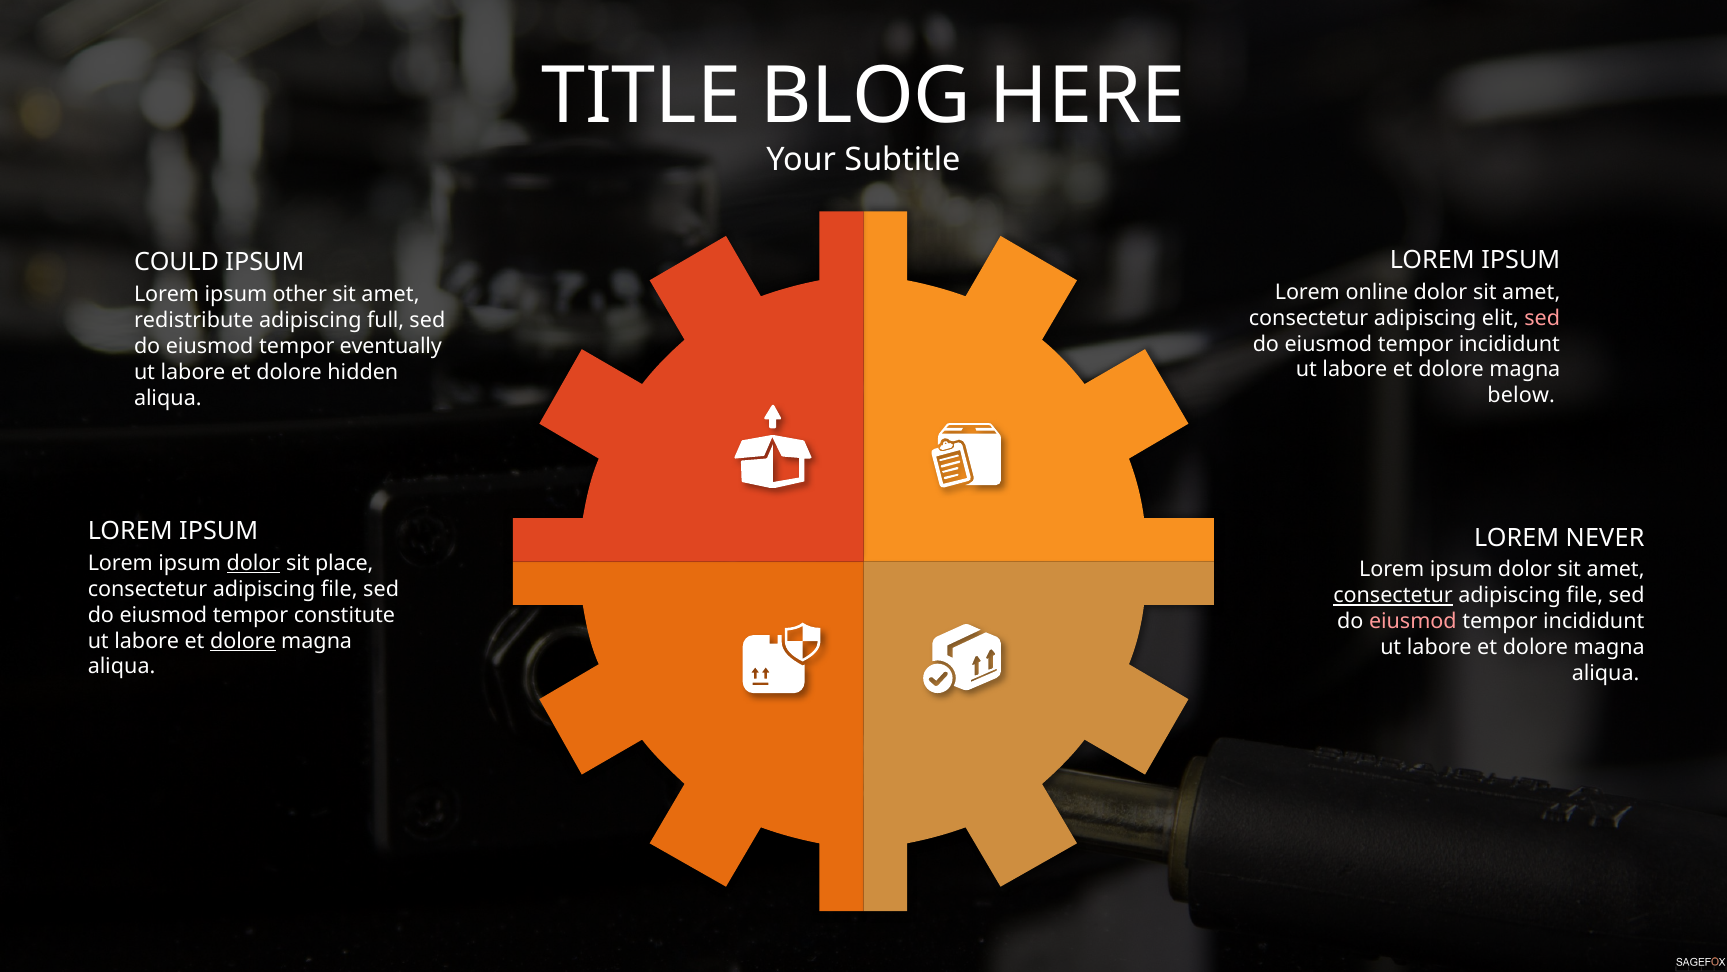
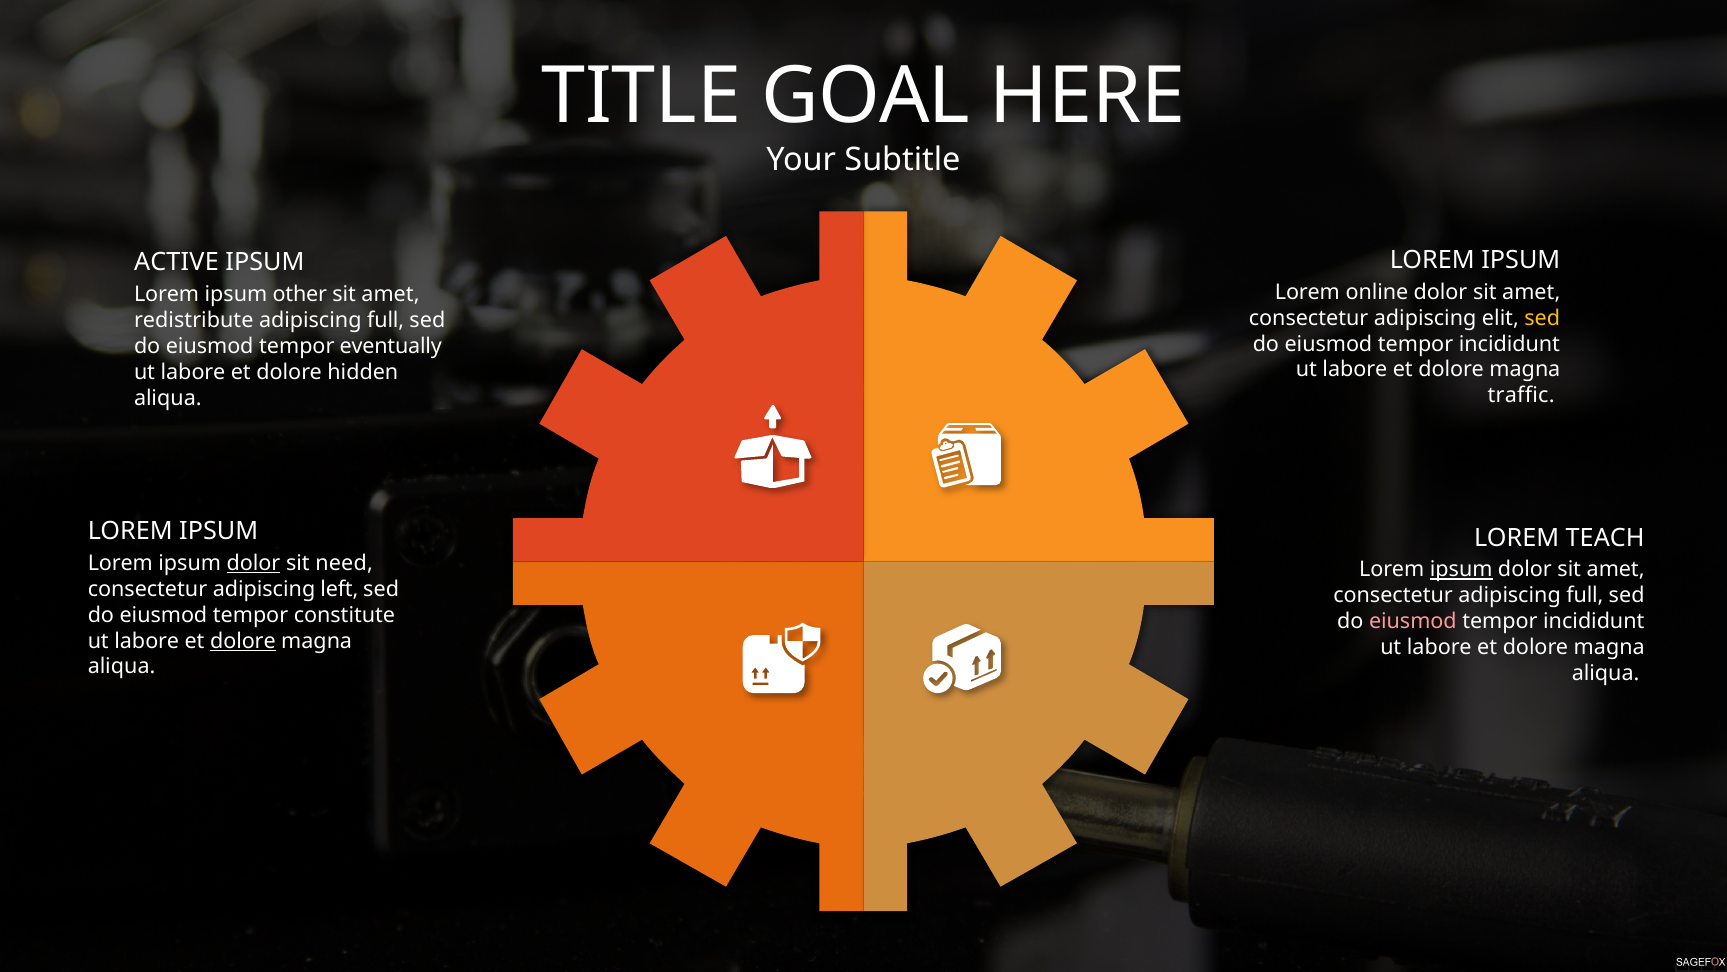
BLOG: BLOG -> GOAL (866, 96)
COULD: COULD -> ACTIVE (176, 262)
sed colour: pink -> yellow (1542, 318)
below: below -> traffic (1521, 396)
NEVER: NEVER -> TEACH (1605, 537)
place: place -> need (344, 563)
ipsum underline: none -> present (1461, 570)
file: file -> left (339, 589)
consectetur underline: present -> none (1393, 595)
file: file -> full (1585, 595)
